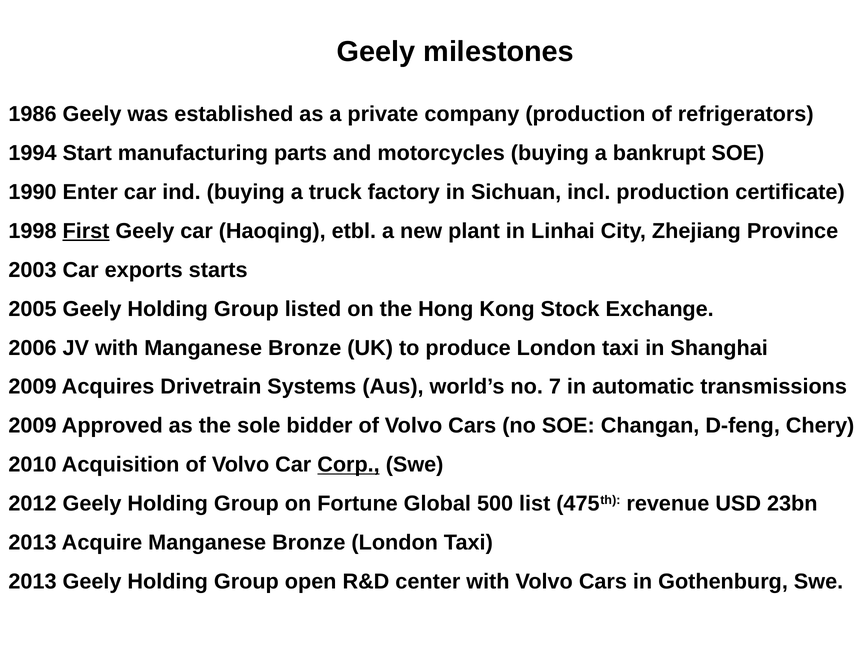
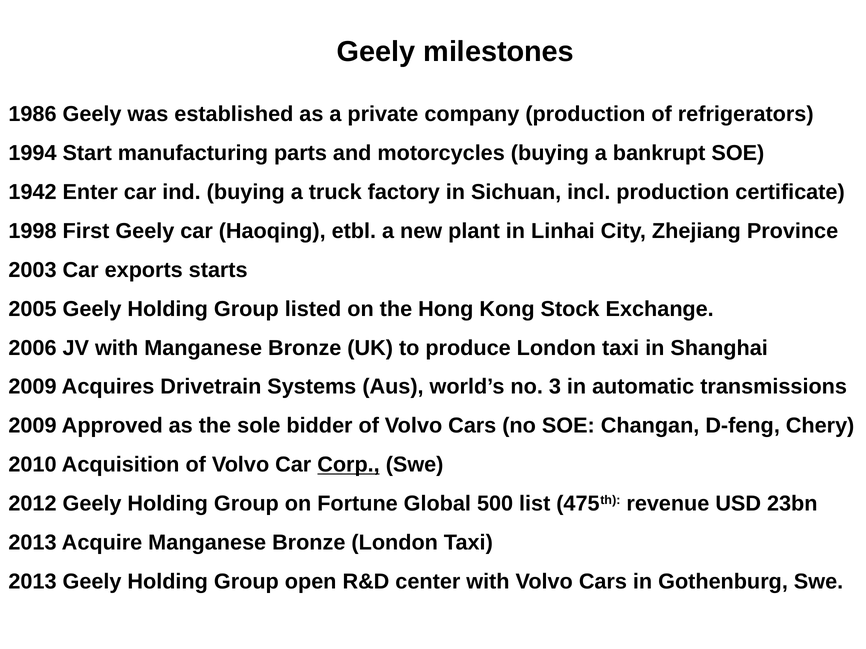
1990: 1990 -> 1942 (33, 192)
First underline: present -> none (86, 231)
7: 7 -> 3 (555, 387)
